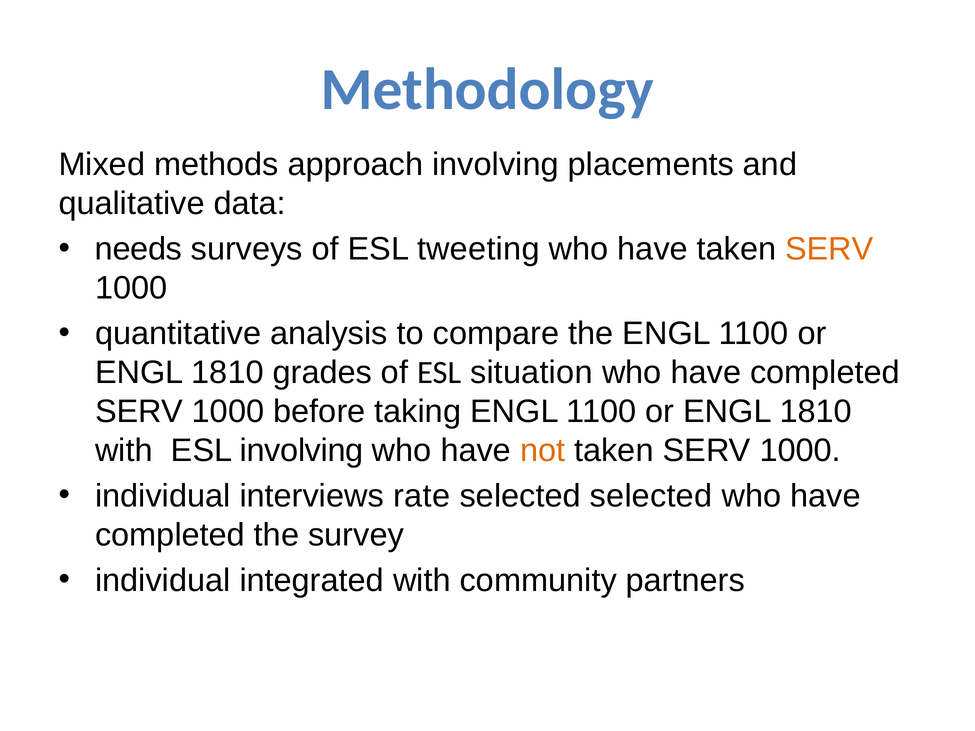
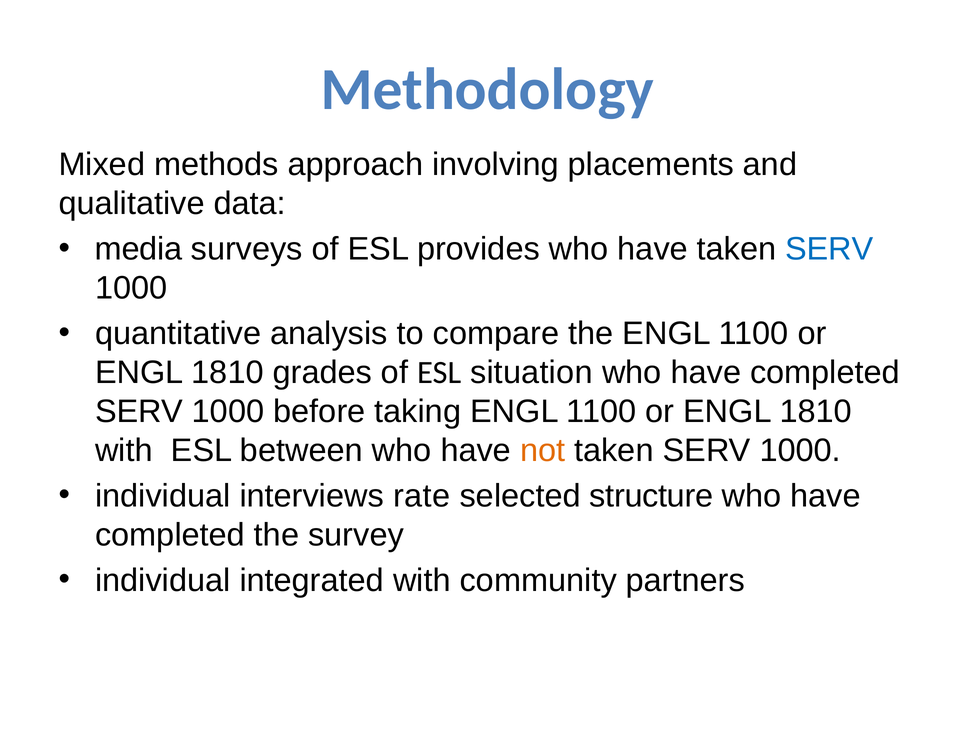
needs: needs -> media (139, 249)
tweeting: tweeting -> provides (478, 249)
SERV colour: orange -> blue (829, 249)
ESL involving: involving -> between (301, 451)
selected selected: selected -> structure (651, 496)
